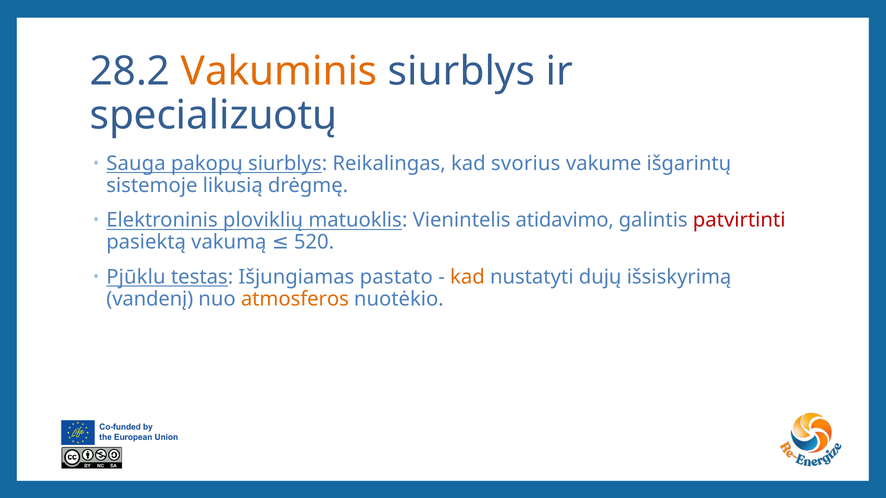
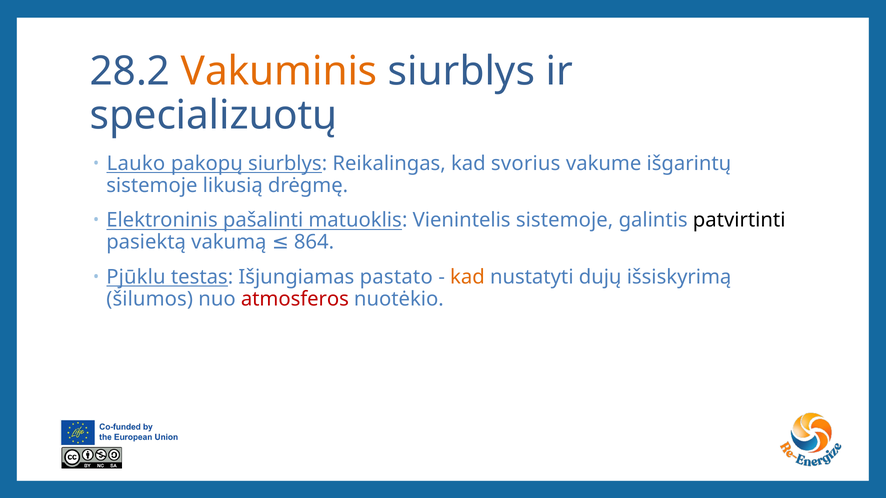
Sauga: Sauga -> Lauko (136, 164)
ploviklių: ploviklių -> pašalinti (263, 220)
Vienintelis atidavimo: atidavimo -> sistemoje (565, 220)
patvirtinti colour: red -> black (739, 220)
520: 520 -> 864 (314, 242)
vandenį: vandenį -> šilumos (150, 299)
atmosferos colour: orange -> red (295, 299)
